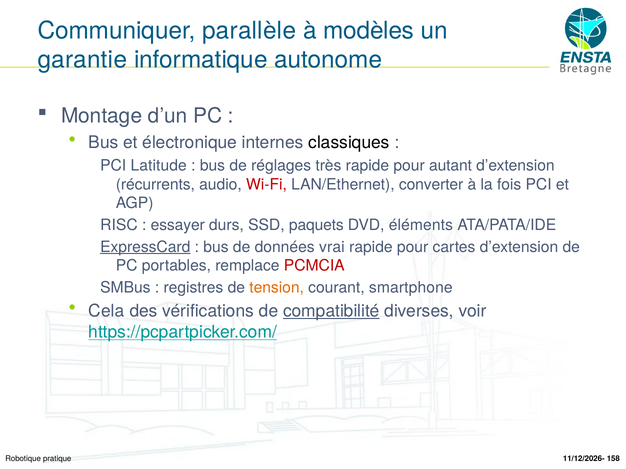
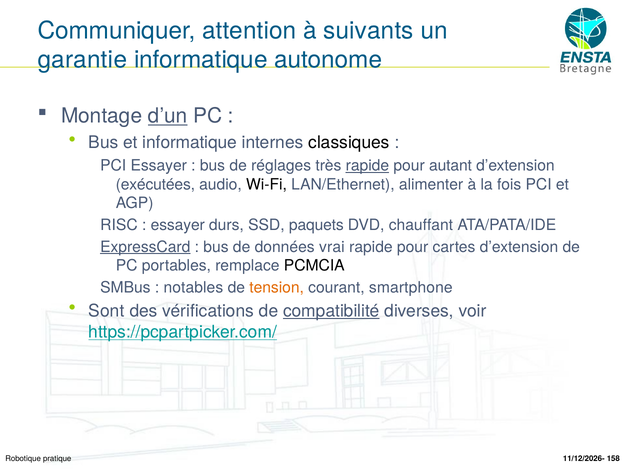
parallèle: parallèle -> attention (249, 31)
modèles: modèles -> suivants (369, 31)
d’un underline: none -> present (168, 116)
et électronique: électronique -> informatique (190, 143)
PCI Latitude: Latitude -> Essayer (159, 166)
rapide underline: none -> present (367, 166)
récurrents: récurrents -> exécutées (155, 185)
Wi-Fi colour: red -> black (266, 185)
converter: converter -> alimenter (431, 185)
éléments: éléments -> chauffant (421, 225)
PCMCIA colour: red -> black (314, 266)
registres: registres -> notables (193, 288)
Cela: Cela -> Sont (106, 311)
